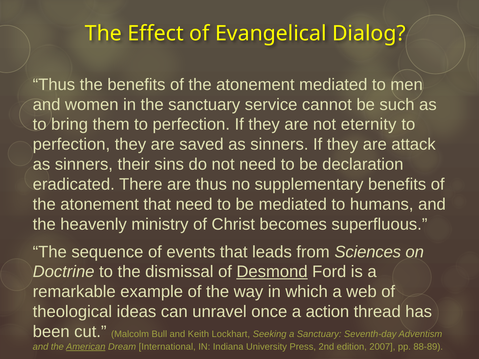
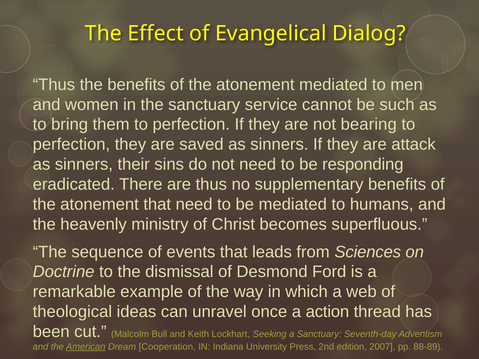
eternity: eternity -> bearing (369, 125)
declaration: declaration -> responding (363, 164)
Desmond underline: present -> none (272, 272)
International: International -> Cooperation (167, 347)
